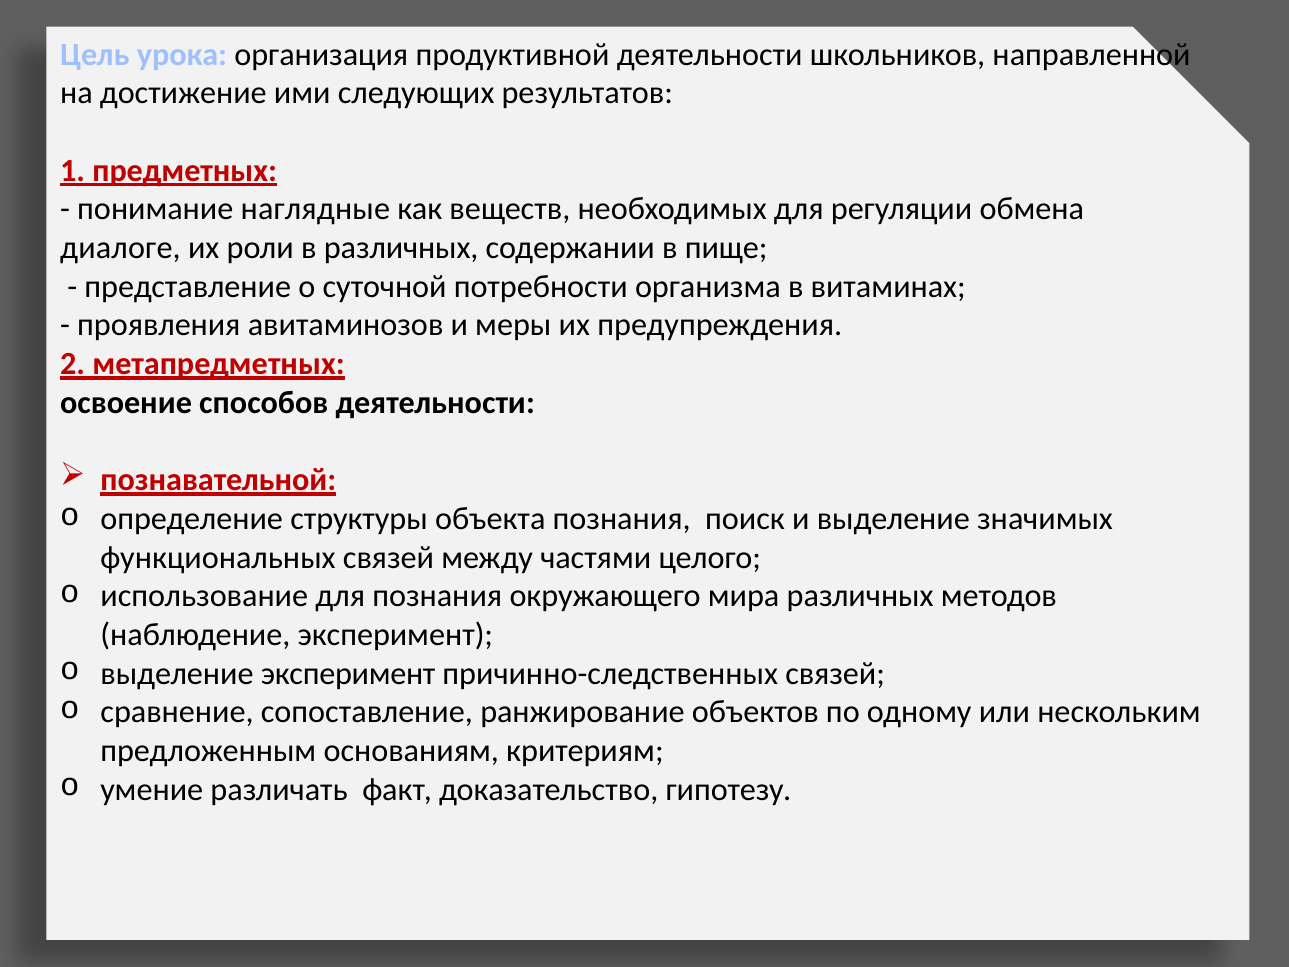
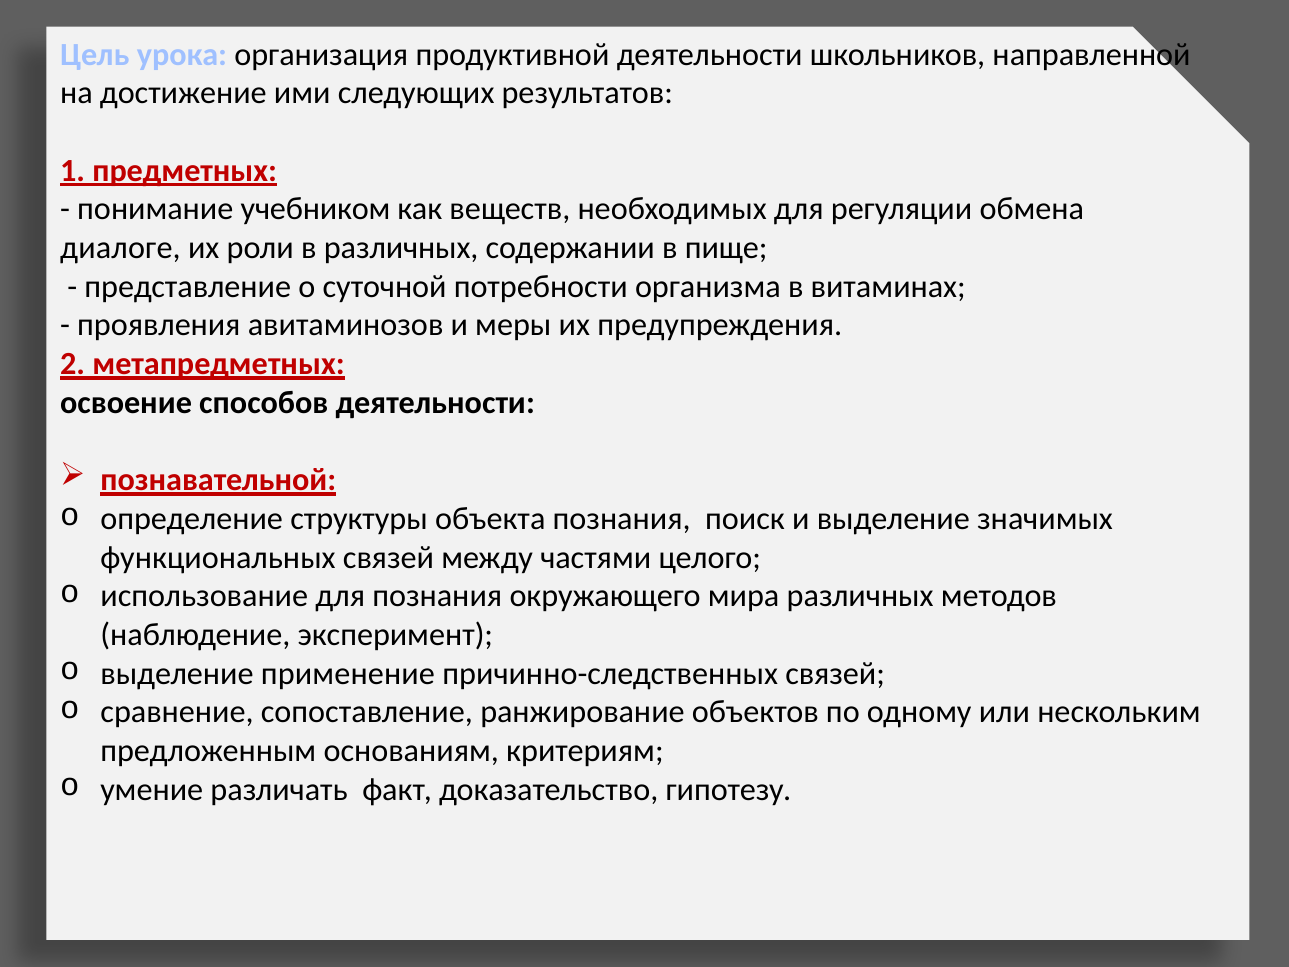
наглядные: наглядные -> учебником (316, 209)
выделение эксперимент: эксперимент -> применение (348, 673)
